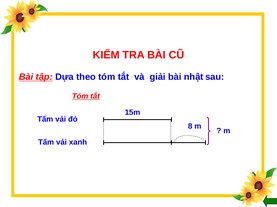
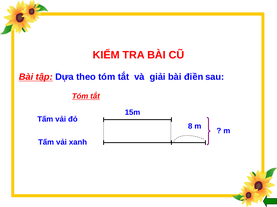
nhật: nhật -> điền (194, 77)
